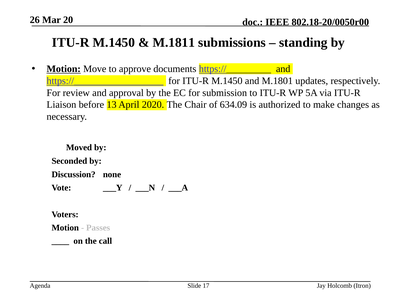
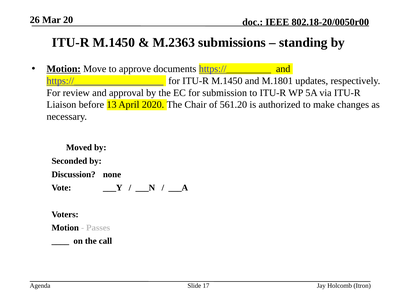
M.1811: M.1811 -> M.2363 (174, 43)
634.09: 634.09 -> 561.20 (233, 105)
